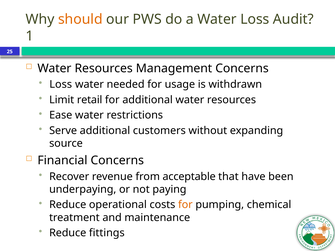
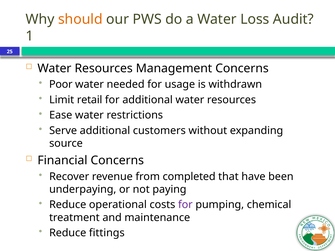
Loss: Loss -> Poor (61, 85)
acceptable: acceptable -> completed (189, 177)
for colour: orange -> purple (185, 205)
